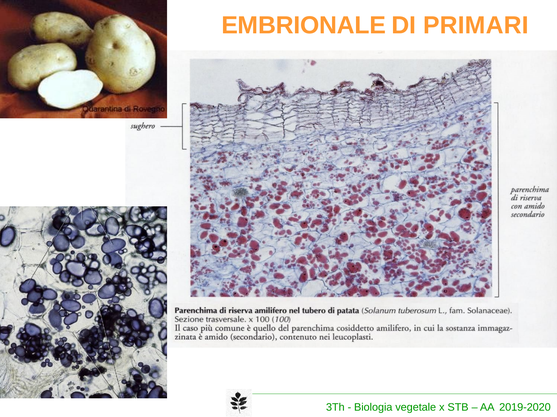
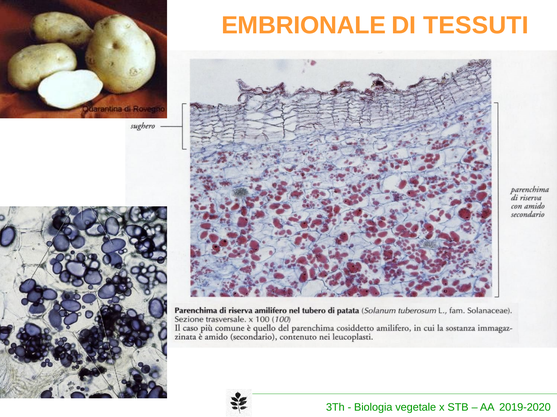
PRIMARI: PRIMARI -> TESSUTI (476, 25)
